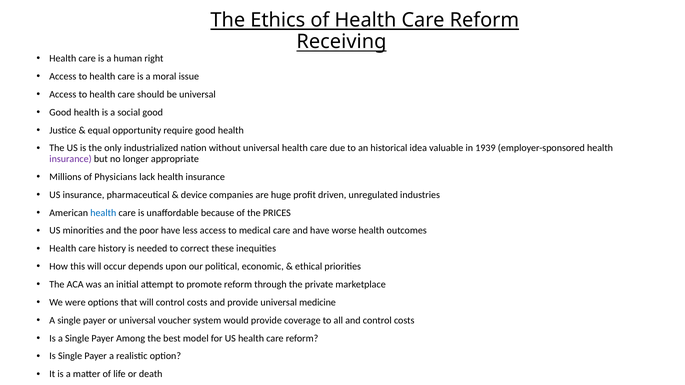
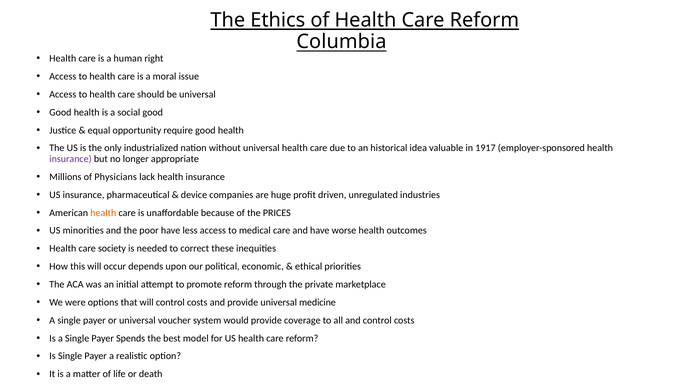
Receiving: Receiving -> Columbia (341, 42)
1939: 1939 -> 1917 (485, 148)
health colour: blue -> orange (103, 213)
history: history -> society (112, 249)
Among: Among -> Spends (131, 339)
